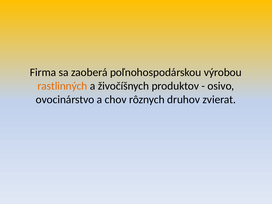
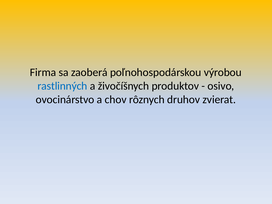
rastlinných colour: orange -> blue (62, 86)
